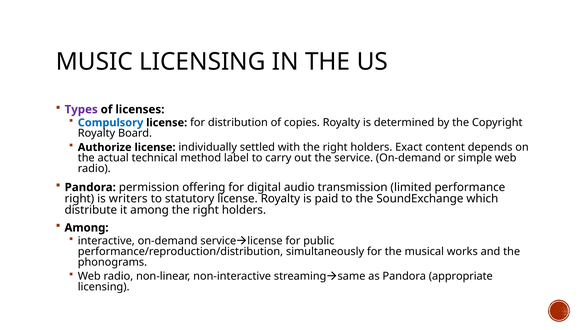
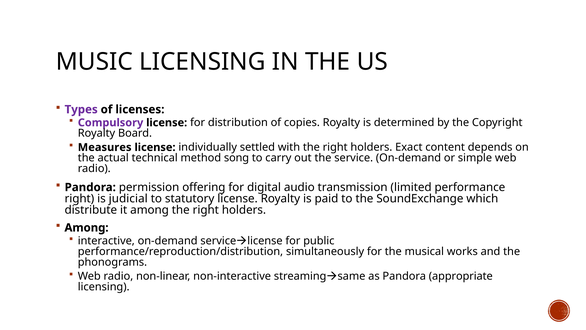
Compulsory colour: blue -> purple (111, 123)
Authorize: Authorize -> Measures (105, 147)
label: label -> song (237, 158)
writers: writers -> judicial (128, 198)
